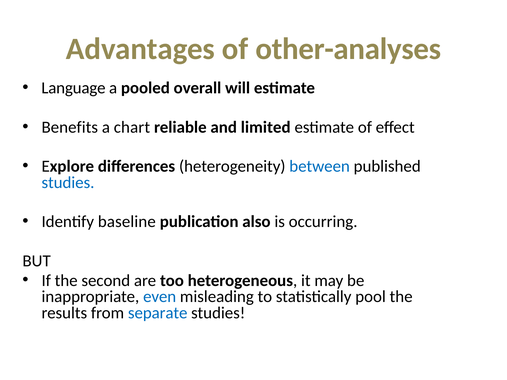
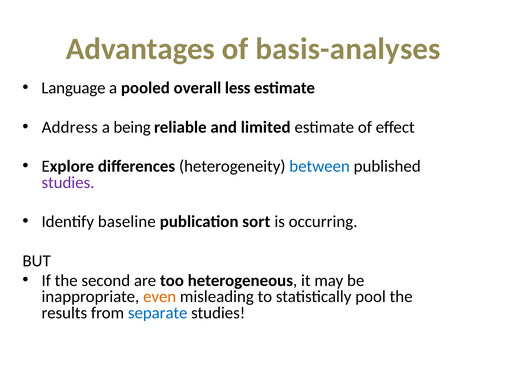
other-analyses: other-analyses -> basis-analyses (348, 49)
will: will -> less (238, 88)
Benefits: Benefits -> Address (70, 127)
chart: chart -> being (132, 127)
studies colour: blue -> purple (68, 183)
also: also -> sort (256, 222)
even colour: blue -> orange (160, 297)
